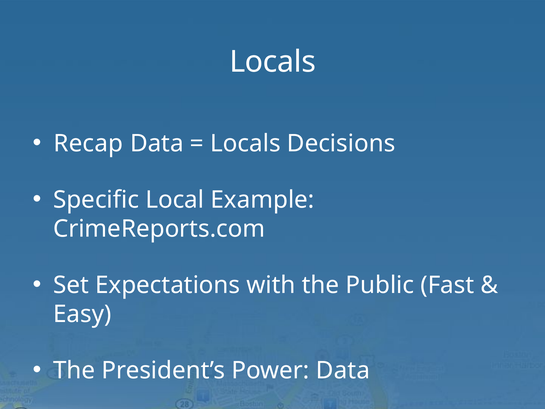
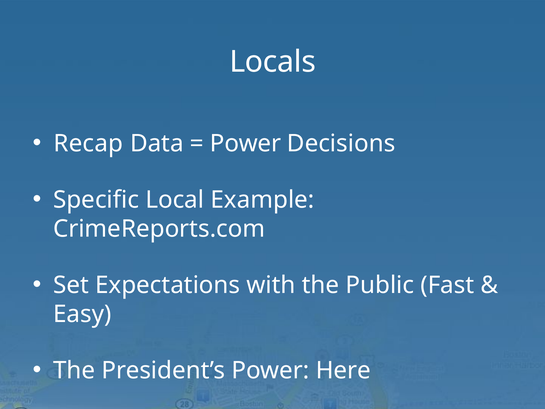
Locals: Locals -> Power (246, 143)
Power Data: Data -> Here (343, 370)
